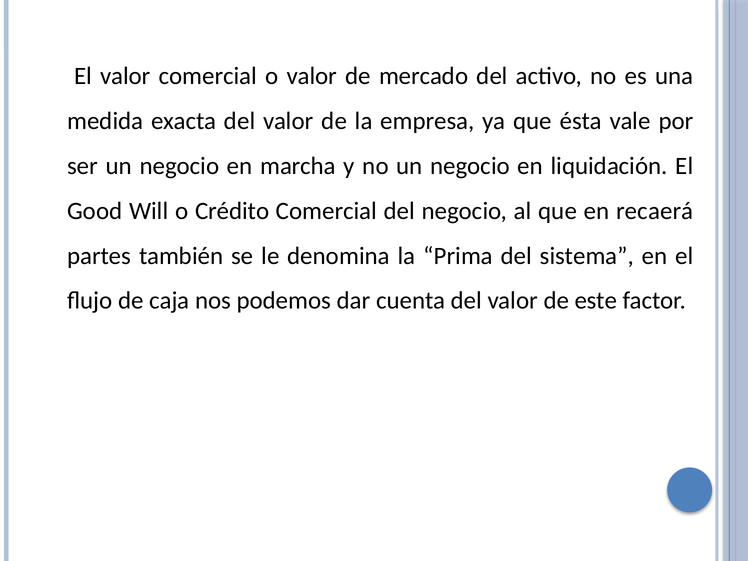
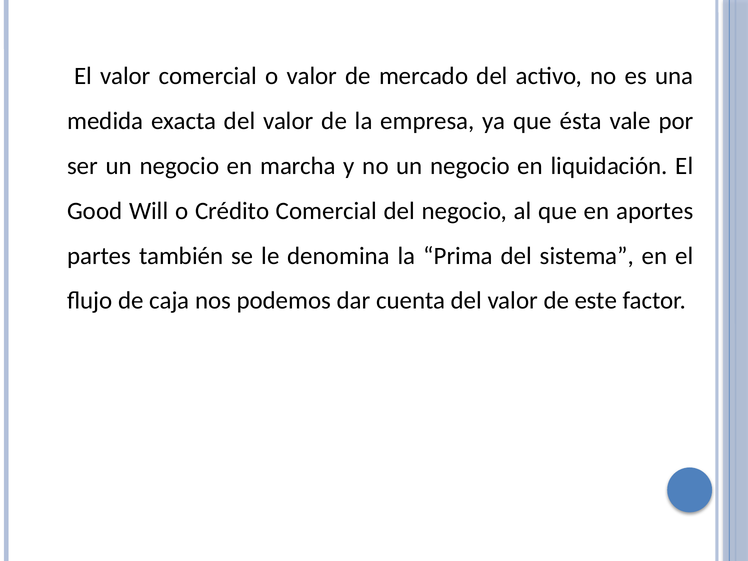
recaerá: recaerá -> aportes (655, 211)
